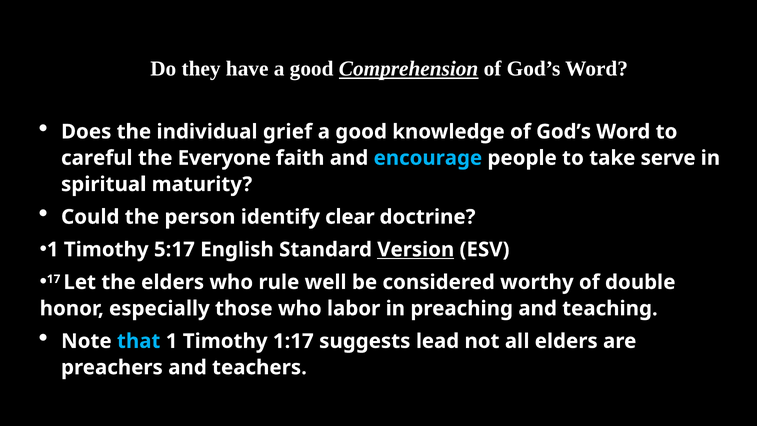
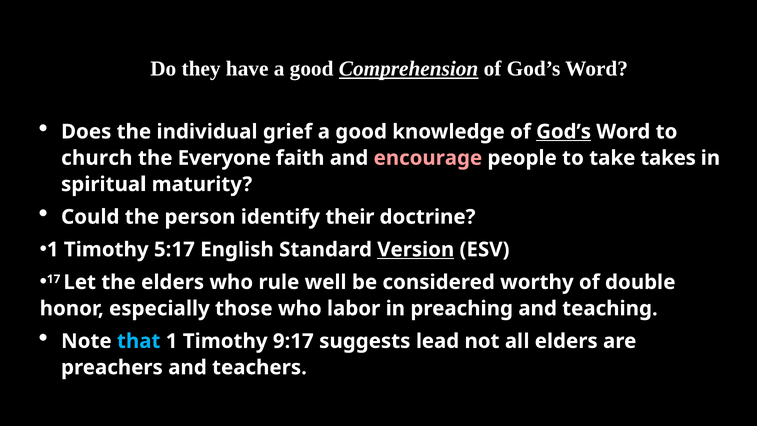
God’s underline: none -> present (564, 132)
careful: careful -> church (97, 158)
encourage colour: light blue -> pink (428, 158)
serve: serve -> takes (668, 158)
clear: clear -> their (350, 217)
1:17: 1:17 -> 9:17 (293, 341)
